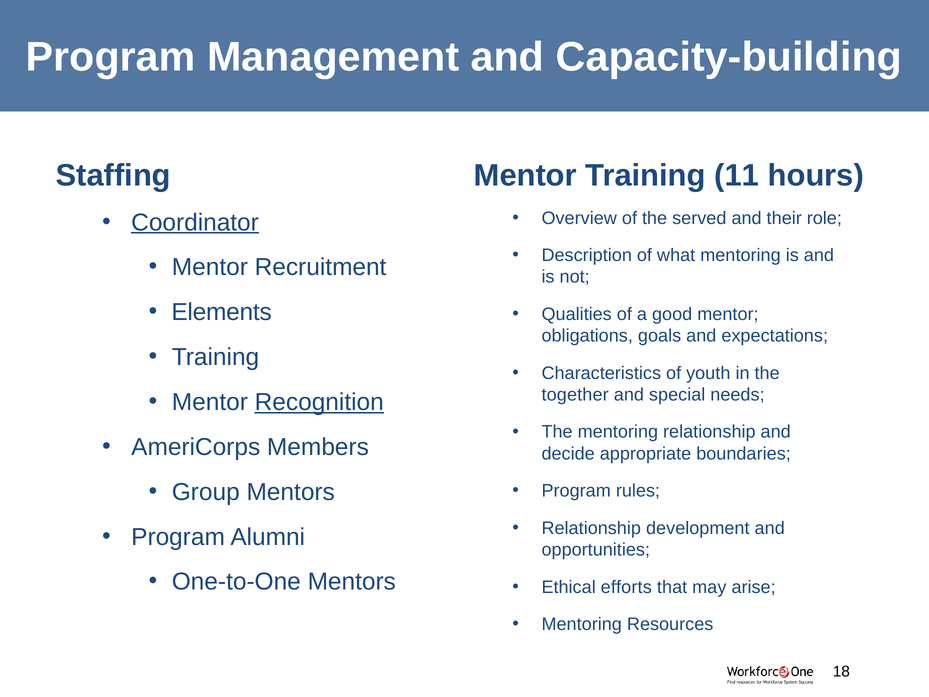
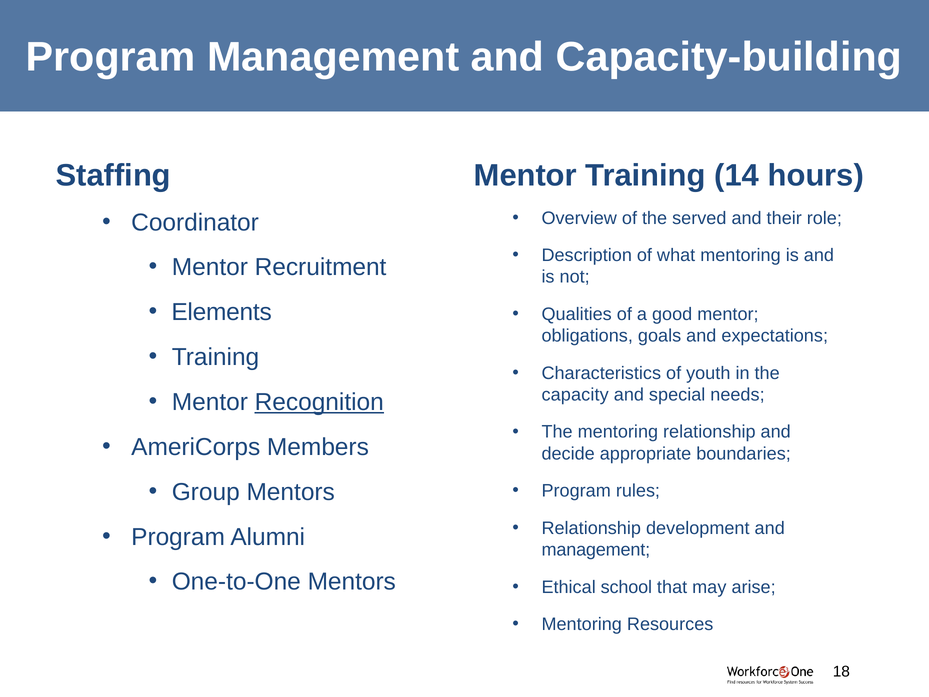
11: 11 -> 14 (737, 176)
Coordinator underline: present -> none (195, 222)
together: together -> capacity (575, 395)
opportunities: opportunities -> management (596, 550)
efforts: efforts -> school (626, 587)
